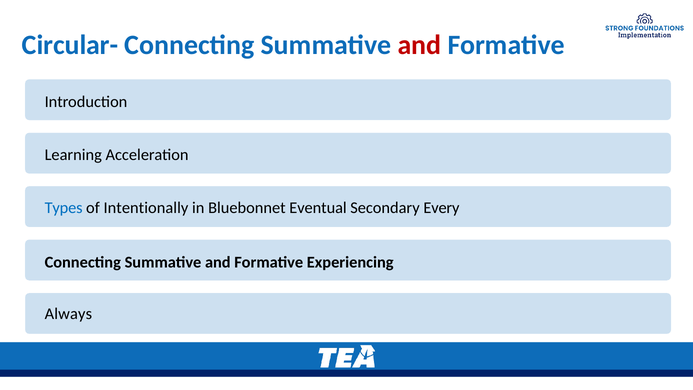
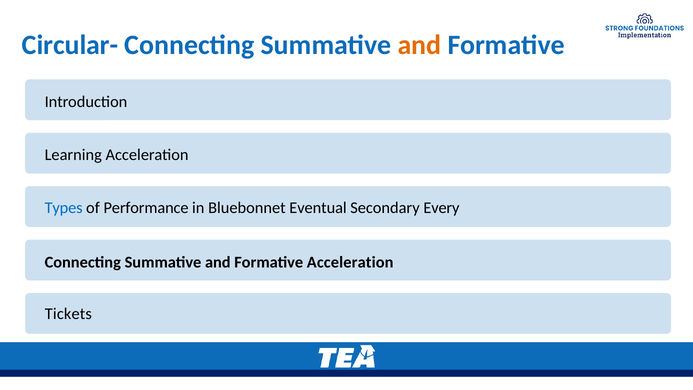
and colour: red -> orange (419, 45)
Intentionally: Intentionally -> Performance (146, 208)
Formative Experiencing: Experiencing -> Acceleration (350, 262)
Always: Always -> Tickets (68, 314)
